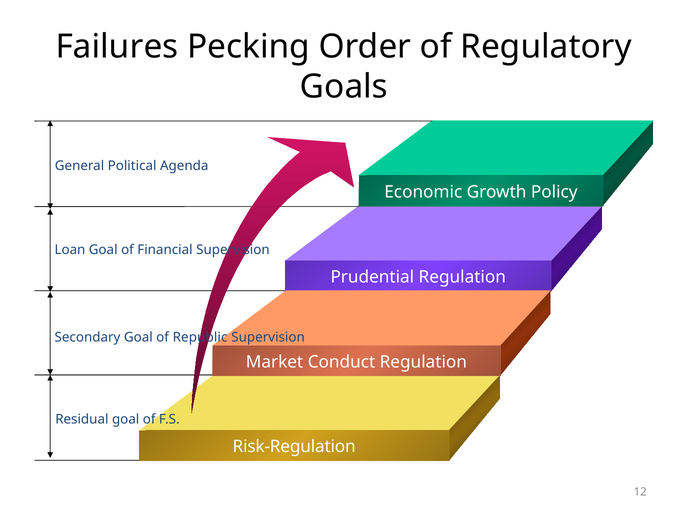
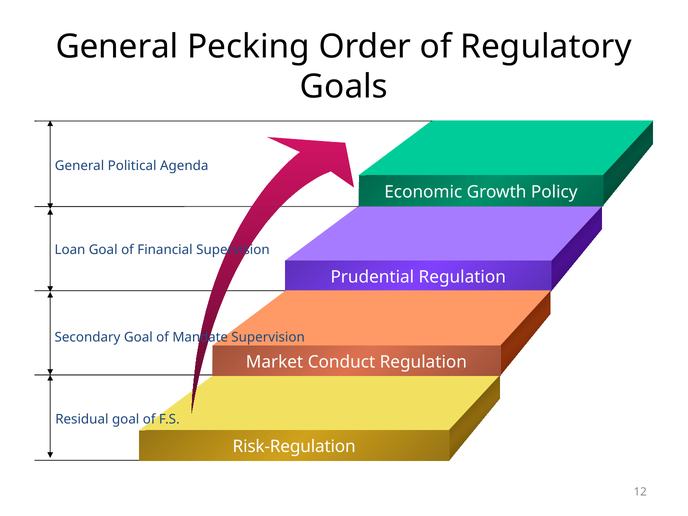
Failures: Failures -> General (117, 46)
Republic: Republic -> Mandate (200, 337)
